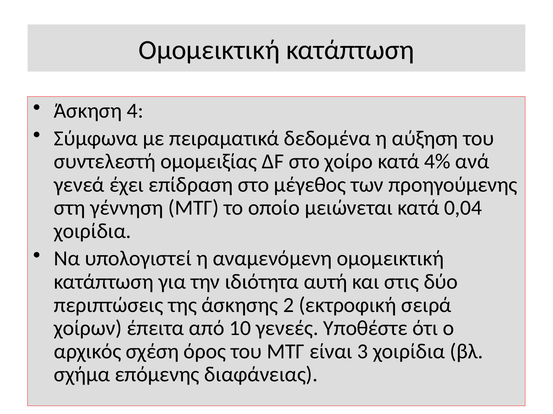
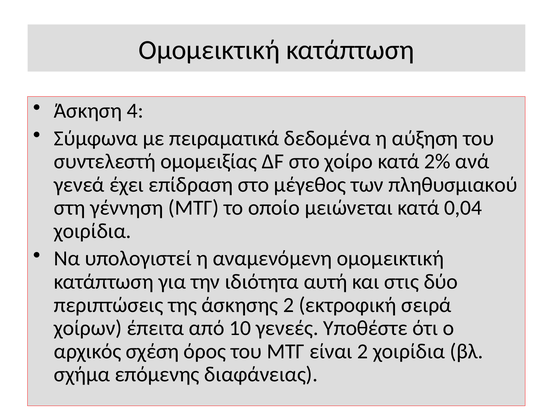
4%: 4% -> 2% (437, 162)
προηγούμενης: προηγούμενης -> πληθυσμιακού (453, 185)
είναι 3: 3 -> 2 (363, 352)
